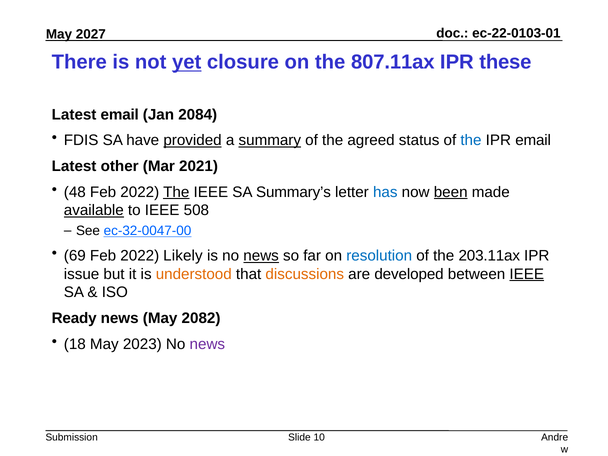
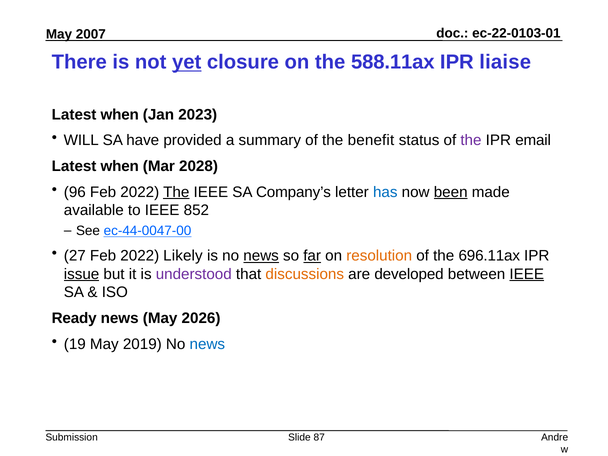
2027: 2027 -> 2007 (91, 35)
807.11ax: 807.11ax -> 588.11ax (393, 62)
these: these -> liaise (505, 62)
email: email -> when (120, 115)
2084: 2084 -> 2023 (198, 115)
FDIS: FDIS -> WILL (81, 140)
provided underline: present -> none (193, 140)
summary underline: present -> none (270, 140)
agreed: agreed -> benefit (371, 140)
the colour: blue -> purple (471, 140)
other: other -> when (120, 166)
2021: 2021 -> 2028 (199, 166)
48: 48 -> 96 (75, 192)
Summary’s: Summary’s -> Company’s (293, 192)
available underline: present -> none (94, 210)
508: 508 -> 852 (196, 210)
ec-32-0047-00: ec-32-0047-00 -> ec-44-0047-00 (147, 231)
69: 69 -> 27 (75, 256)
far underline: none -> present (312, 256)
resolution colour: blue -> orange (379, 256)
203.11ax: 203.11ax -> 696.11ax (489, 256)
issue underline: none -> present (82, 274)
understood colour: orange -> purple (194, 274)
2082: 2082 -> 2026 (201, 318)
18: 18 -> 19 (75, 344)
2023: 2023 -> 2019 (142, 344)
news colour: purple -> blue (207, 344)
10: 10 -> 87 (319, 437)
